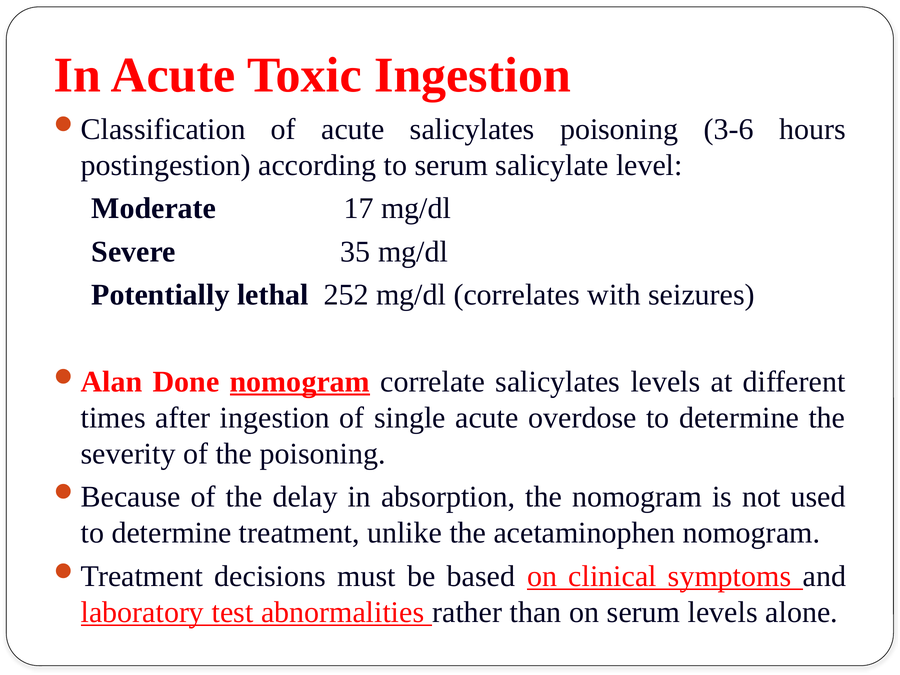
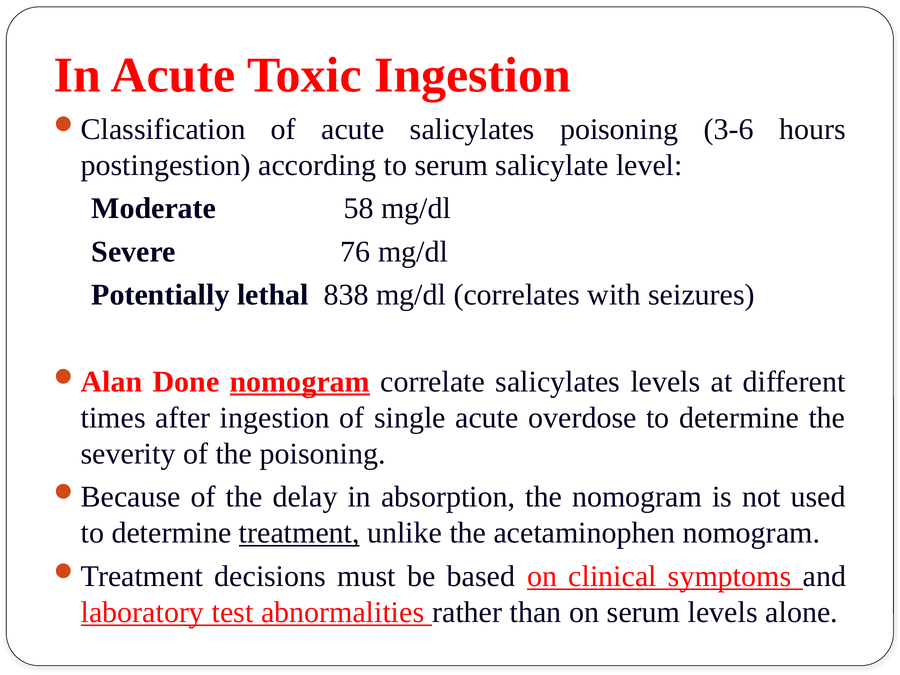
17: 17 -> 58 (359, 209)
35: 35 -> 76 (355, 252)
252: 252 -> 838 (346, 295)
treatment underline: none -> present (299, 533)
